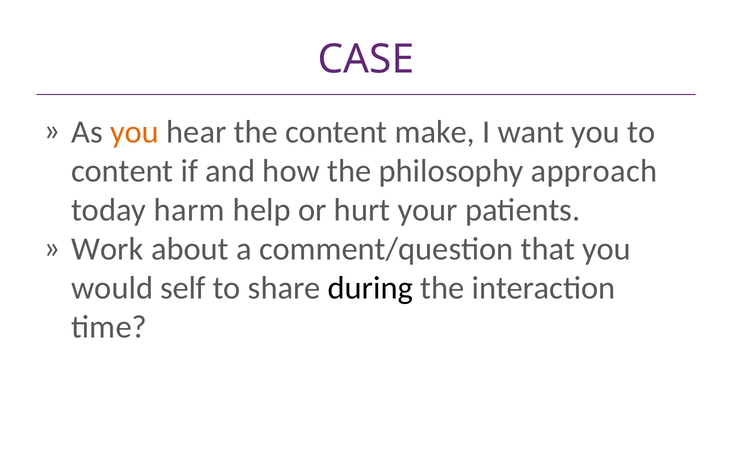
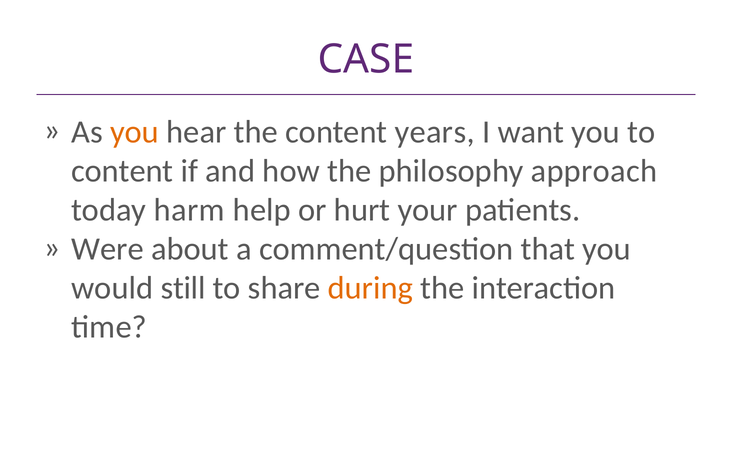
make: make -> years (435, 132)
Work: Work -> Were (108, 249)
self: self -> still (183, 289)
during colour: black -> orange (370, 289)
